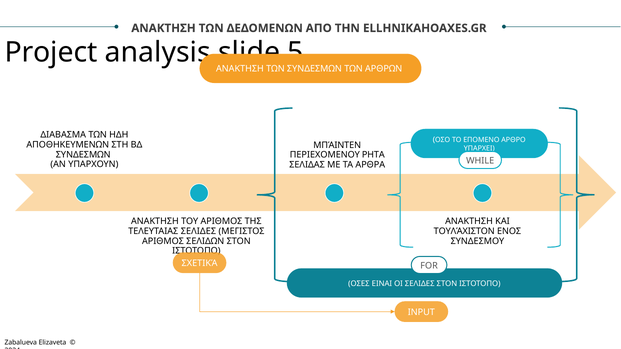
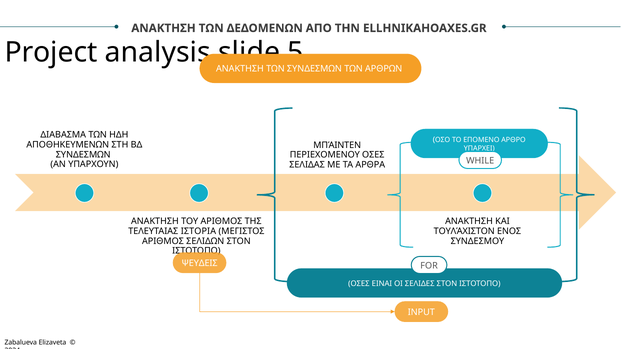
ΠΕΡΙΕΧΟΜΕΝΟΥ ΡΗΤΑ: ΡΗΤΑ -> ΟΣΕΣ (373, 155)
ΤΕΛΕΥΤΑΙΑΣ ΣΕΛΙΔΕΣ: ΣΕΛΙΔΕΣ -> ΙΣΤΟΡΙΑ (198, 231)
ΣΧΕΤΙΚΆ: ΣΧΕΤΙΚΆ -> ΨΕΥΔΕΙΣ (200, 264)
